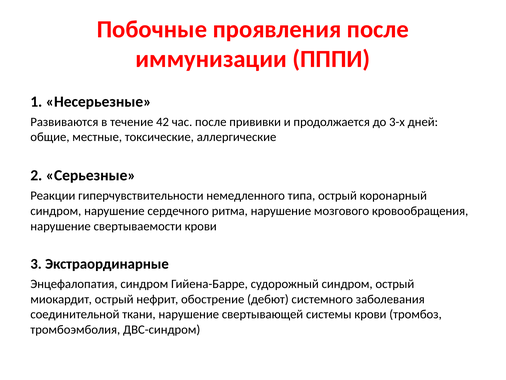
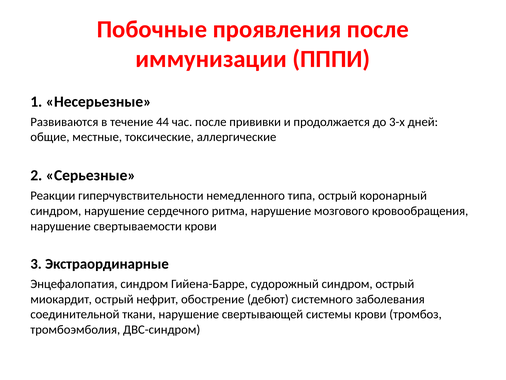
42: 42 -> 44 (163, 122)
